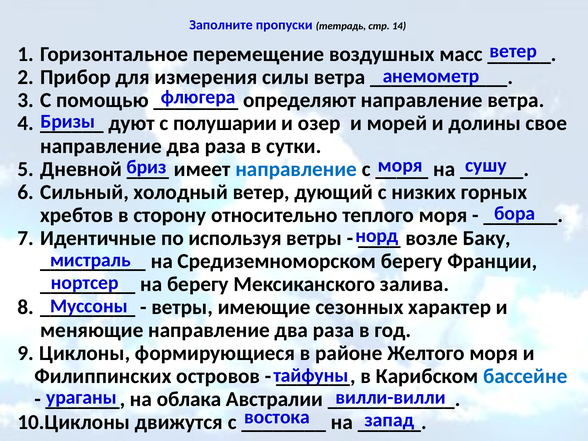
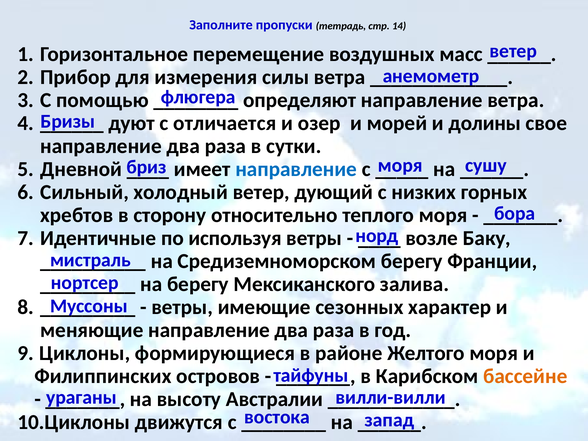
полушарии: полушарии -> отличается (225, 123)
бассейне colour: blue -> orange (525, 376)
облака: облака -> высоту (189, 399)
